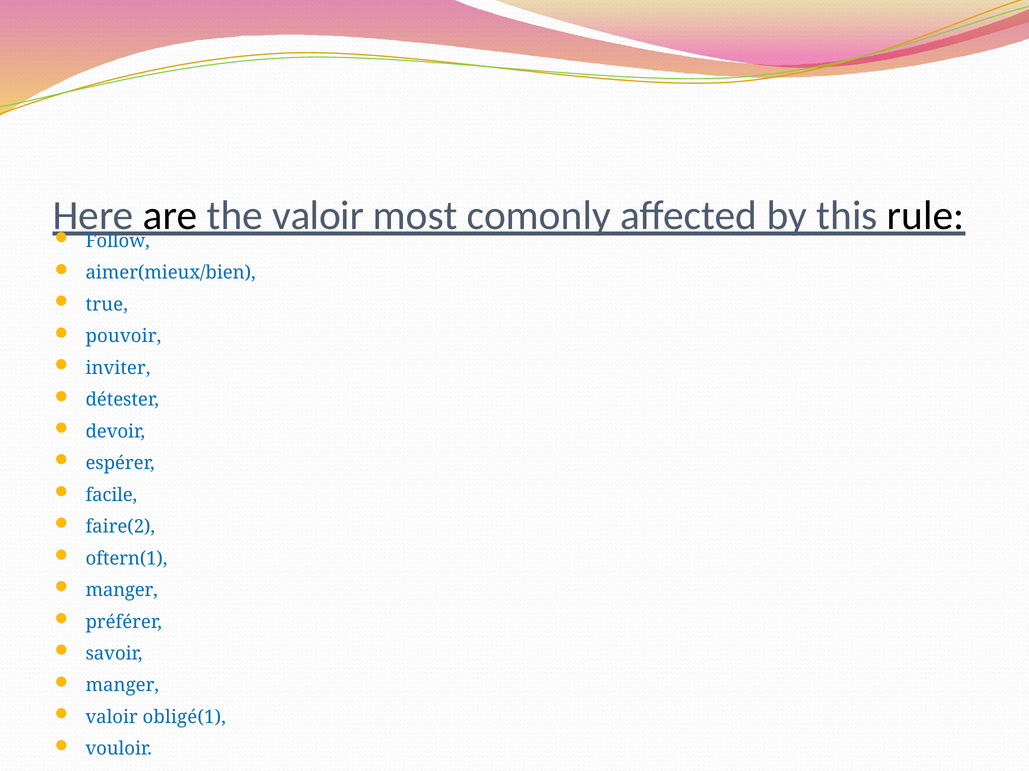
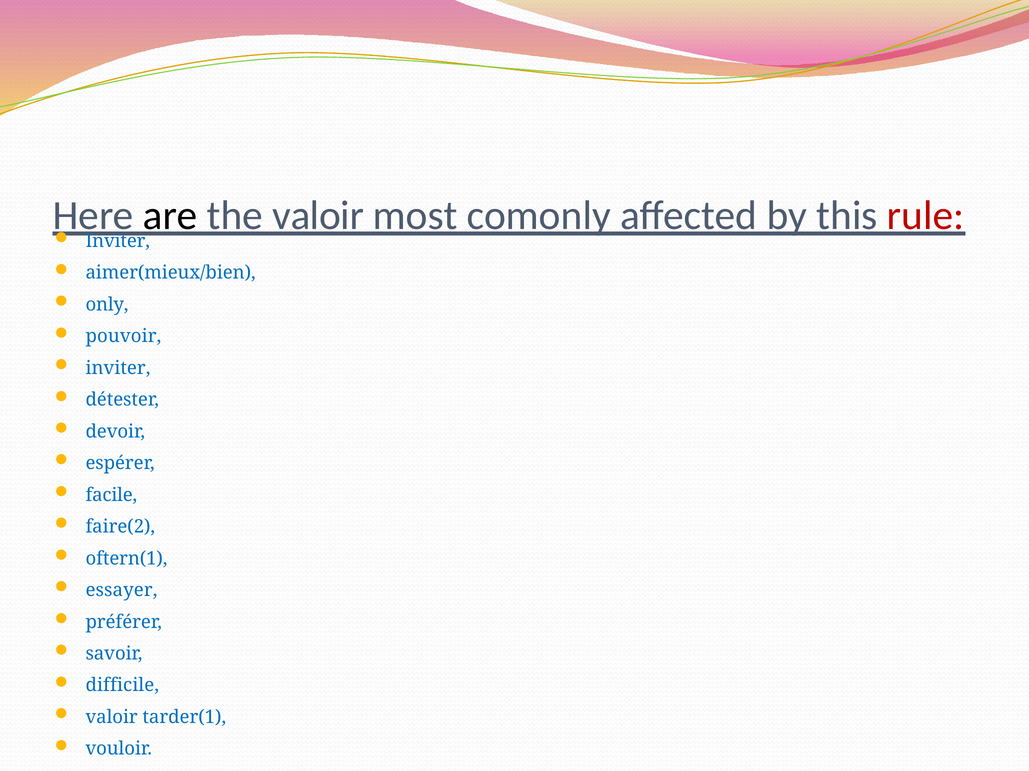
rule colour: black -> red (926, 216)
Follow: Follow -> Inviter (118, 241)
true: true -> only (107, 305)
manger: manger -> essayer (121, 591)
manger: manger -> difficile (122, 686)
obligé(1: obligé(1 -> tarder(1 (184, 718)
